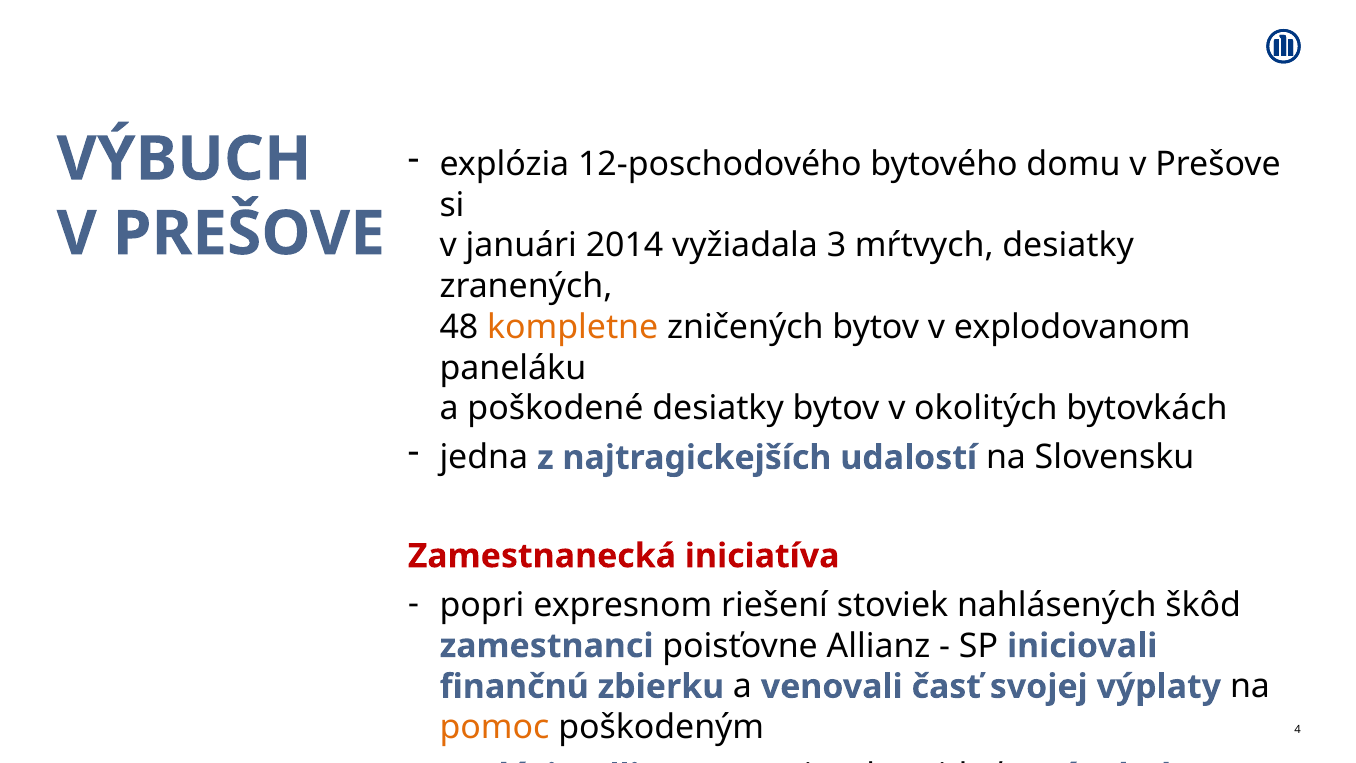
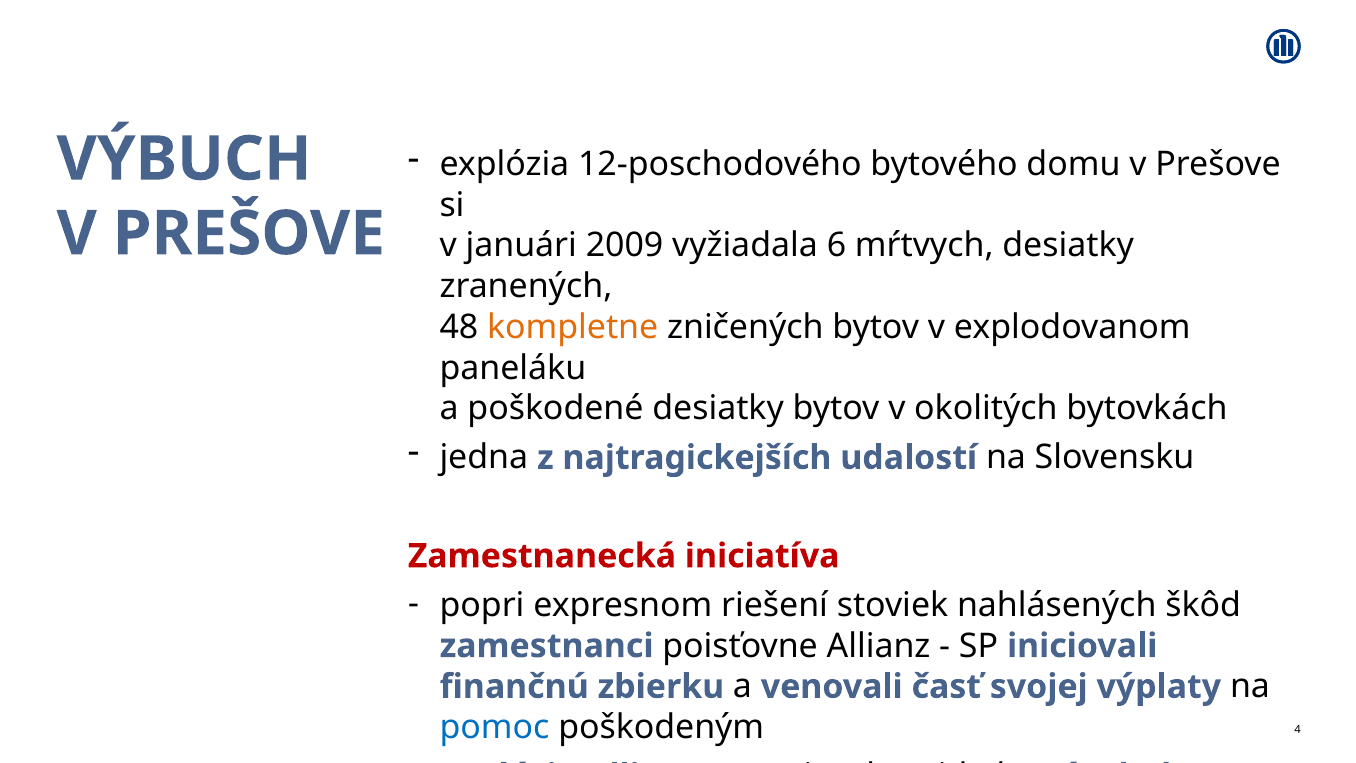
2014: 2014 -> 2009 (625, 246)
3: 3 -> 6 (836, 246)
pomoc colour: orange -> blue (495, 727)
